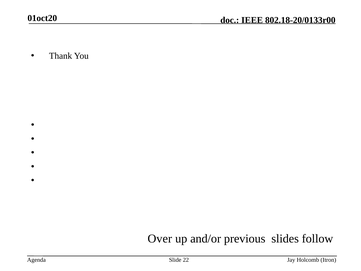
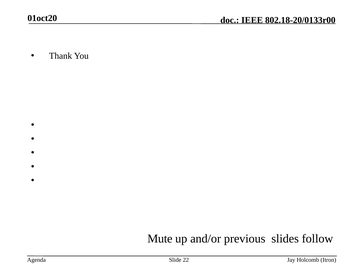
Over: Over -> Mute (160, 238)
